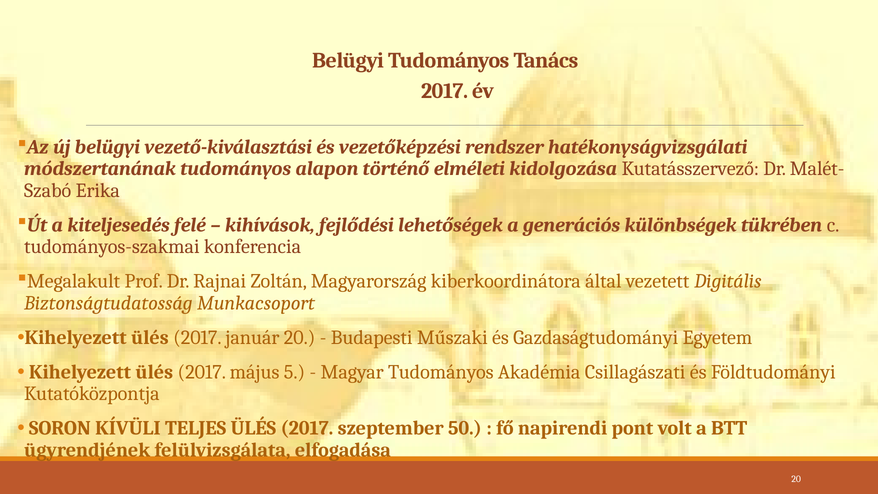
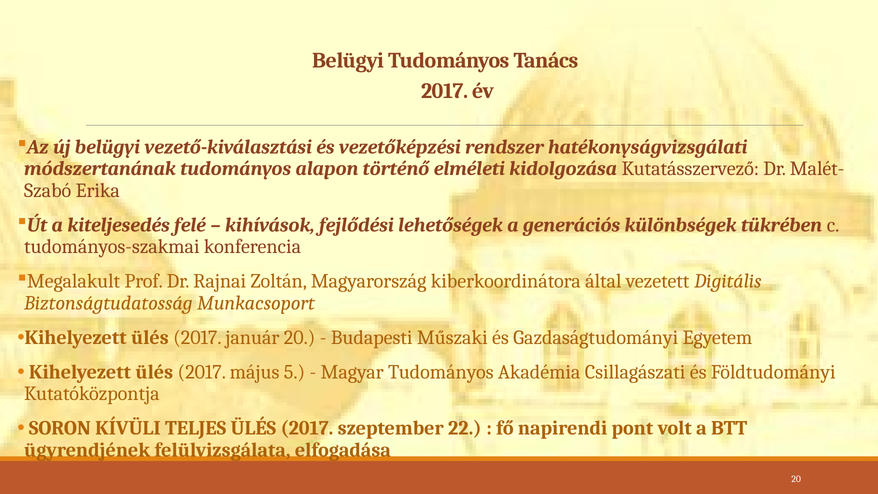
50: 50 -> 22 (465, 428)
